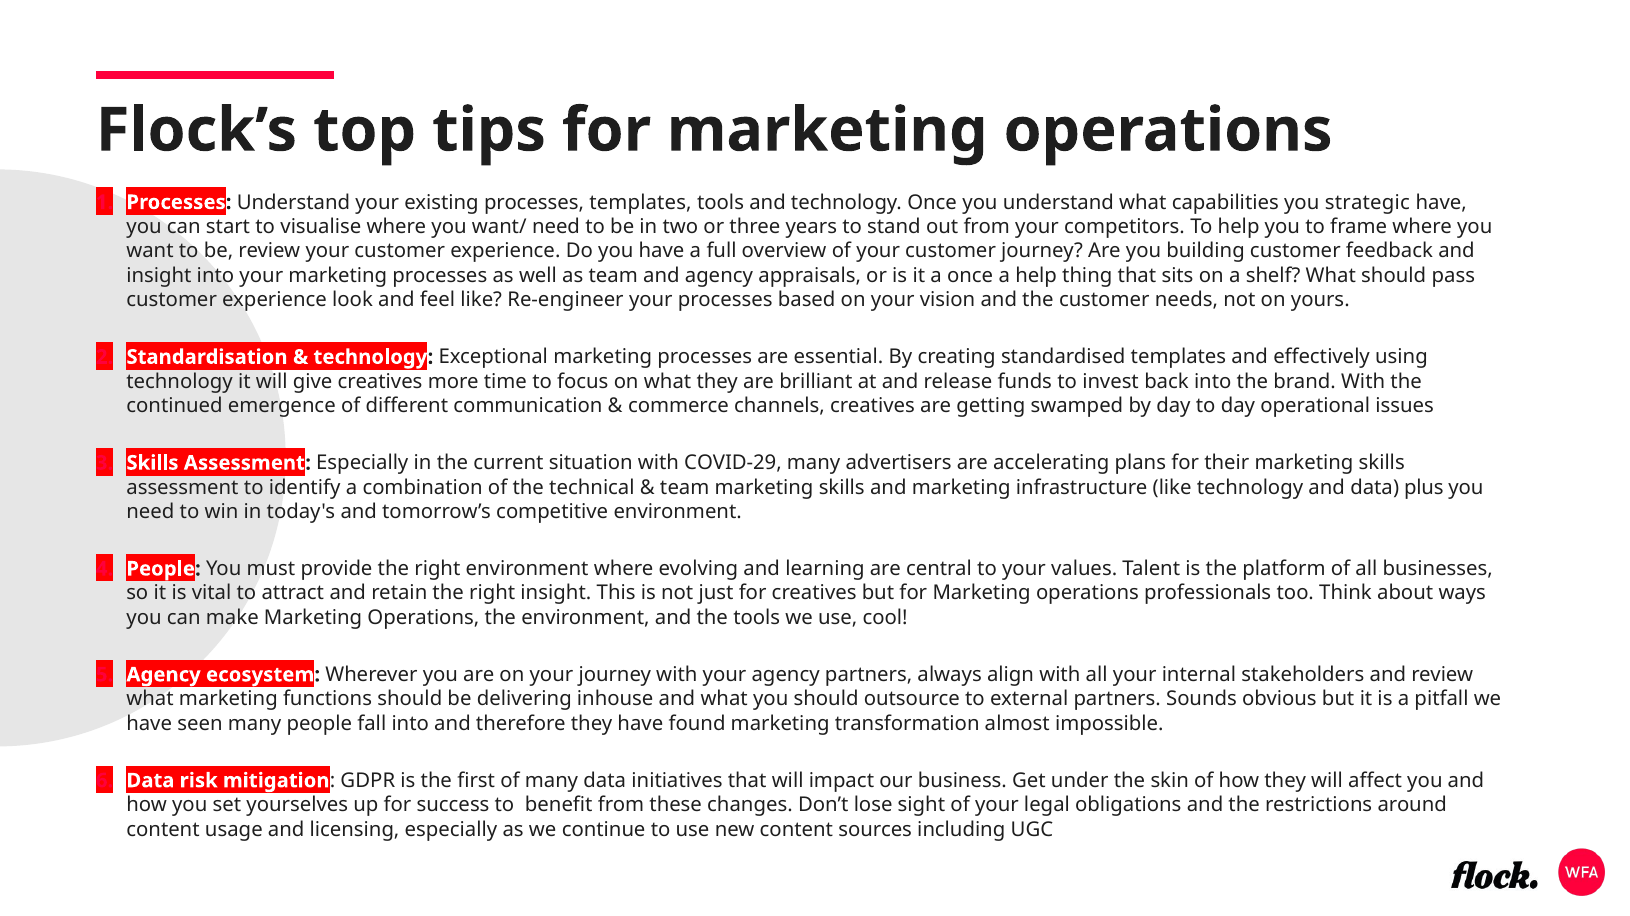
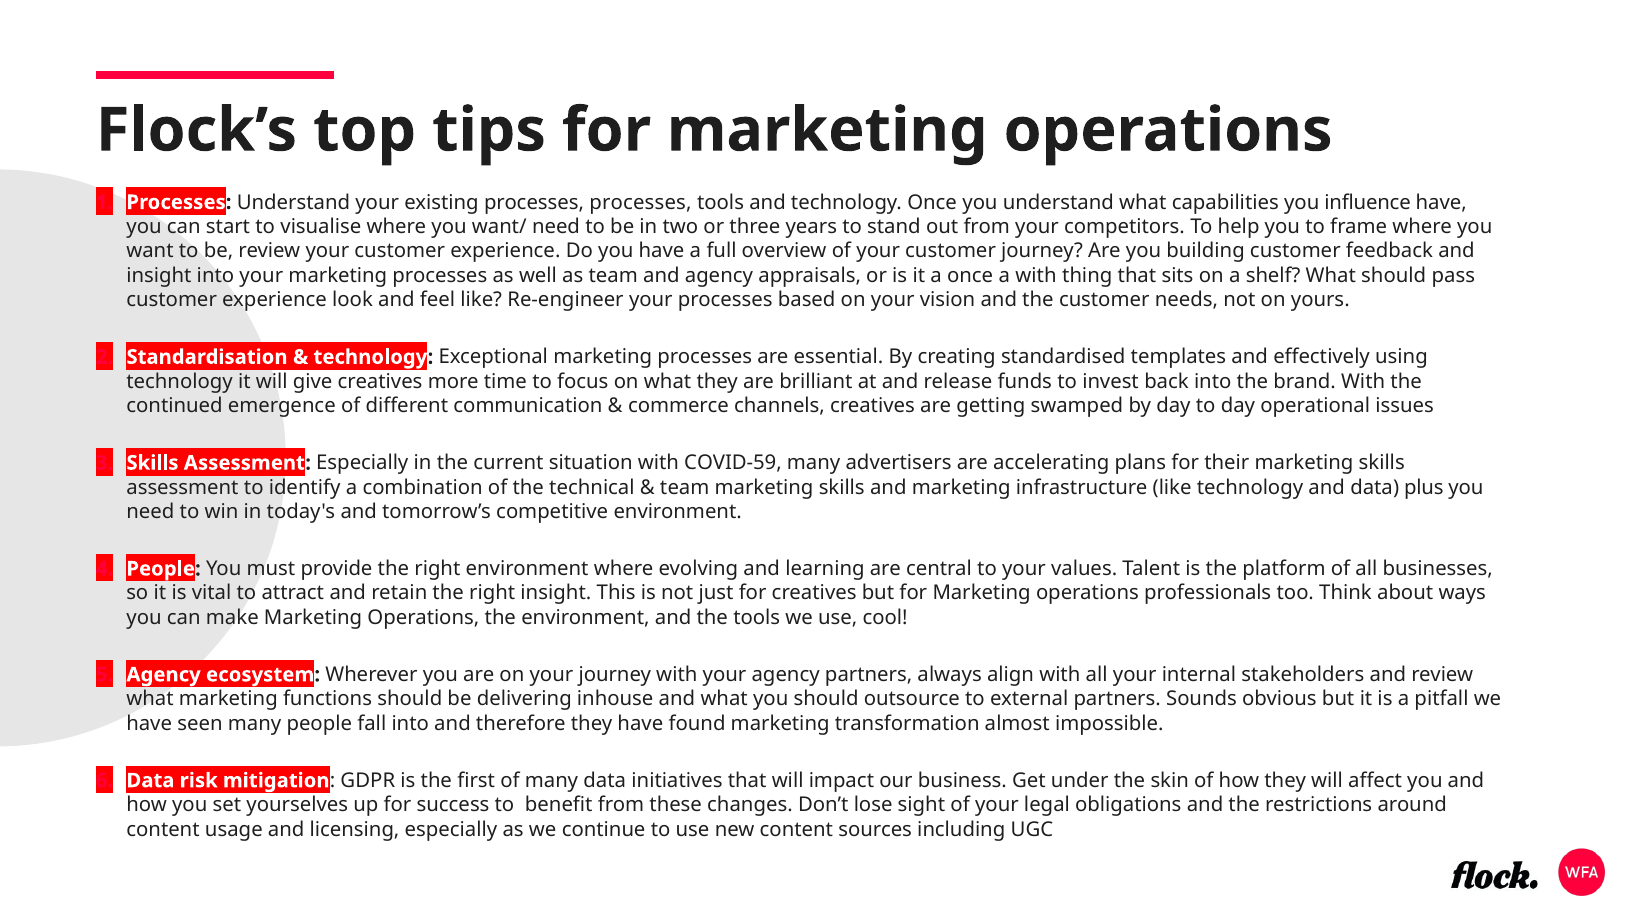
processes templates: templates -> processes (640, 202)
strategic: strategic -> influence (1368, 202)
a help: help -> with (1036, 276)
COVID-29: COVID-29 -> COVID-59 (733, 463)
